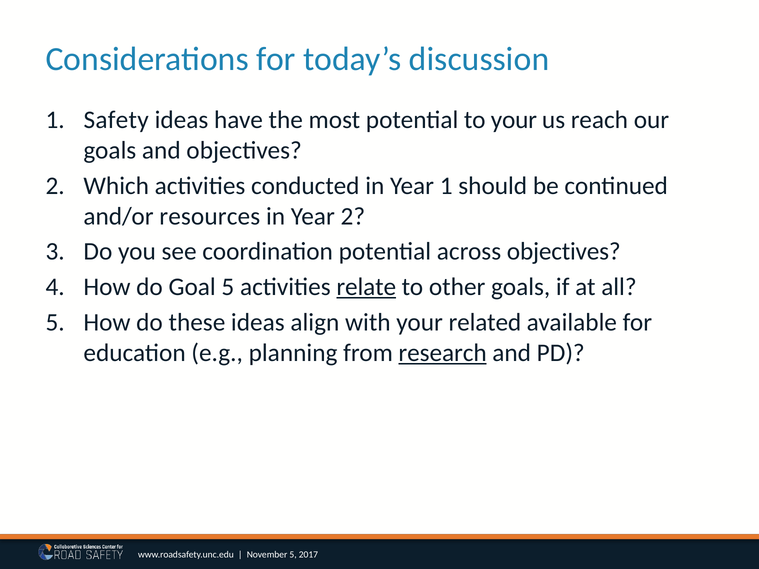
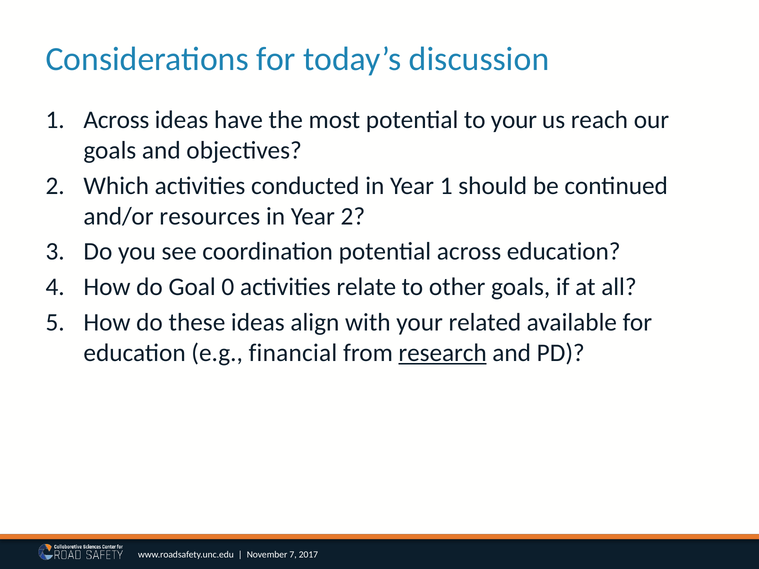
1 Safety: Safety -> Across (116, 120)
across objectives: objectives -> education (564, 252)
Goal 5: 5 -> 0 (228, 287)
relate underline: present -> none (366, 287)
planning: planning -> financial (293, 353)
November 5: 5 -> 7 (293, 555)
